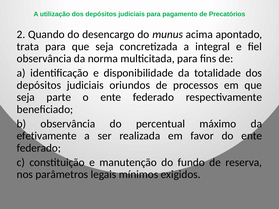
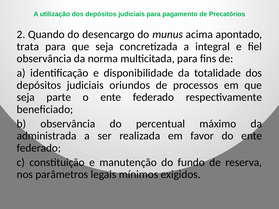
efetivamente: efetivamente -> administrada (47, 136)
